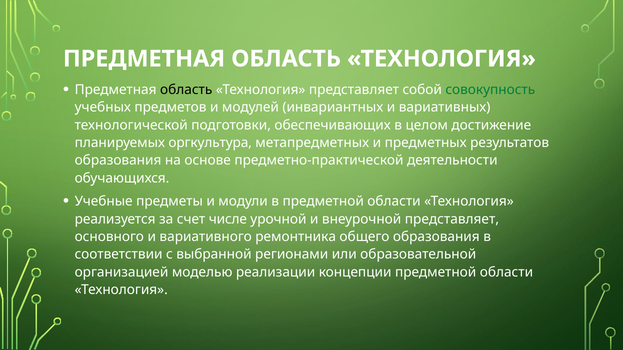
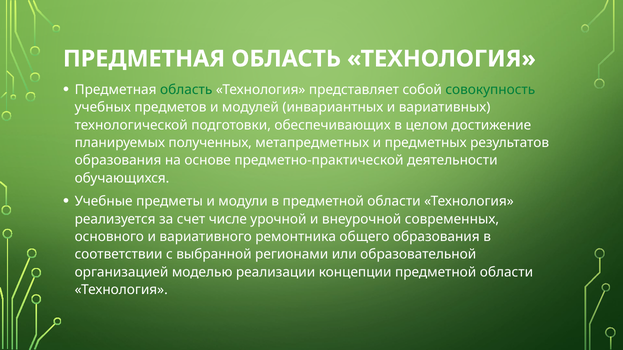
область colour: black -> green (186, 90)
оргкультура: оргкультура -> полученных (210, 143)
внеурочной представляет: представляет -> современных (452, 219)
